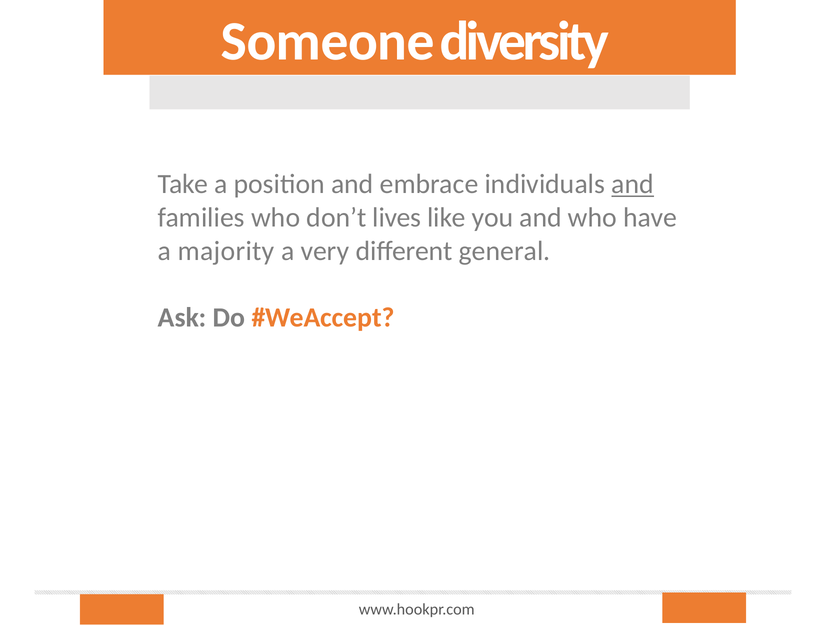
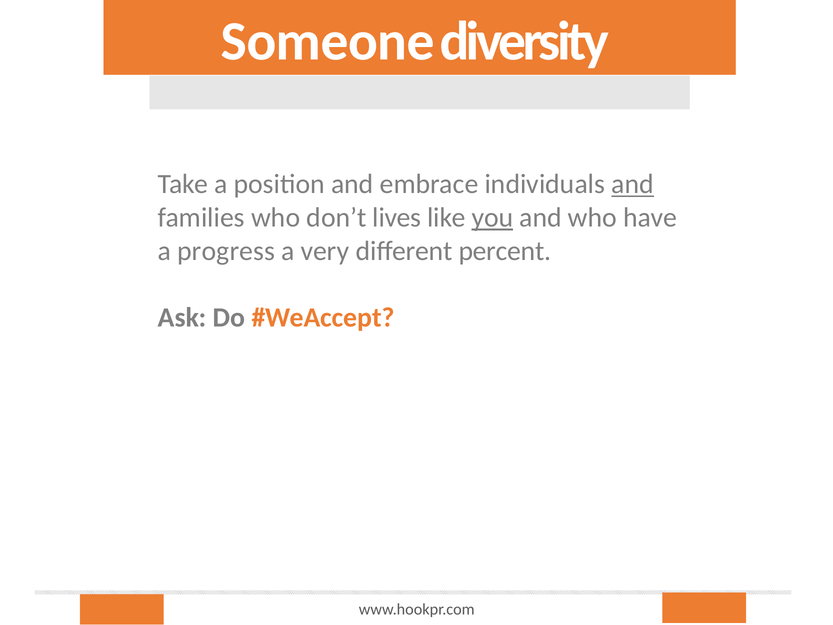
you underline: none -> present (492, 218)
majority: majority -> progress (226, 251)
general: general -> percent (505, 251)
